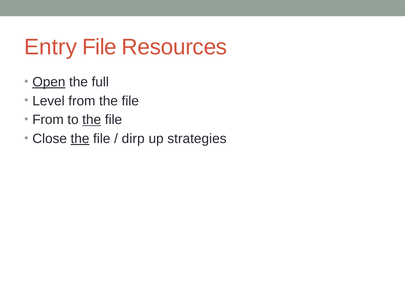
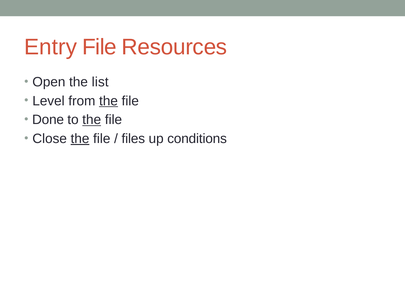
Open underline: present -> none (49, 82)
full: full -> list (100, 82)
the underline: none -> present (109, 101)
From: From -> Done (48, 120)
dirp: dirp -> files (133, 139)
strategies: strategies -> conditions (197, 139)
